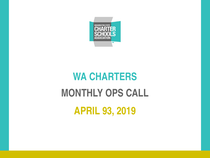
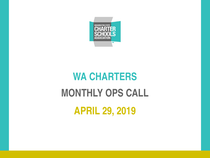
93: 93 -> 29 (108, 111)
